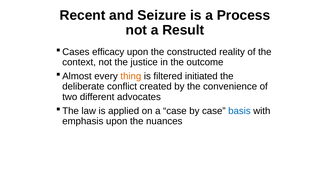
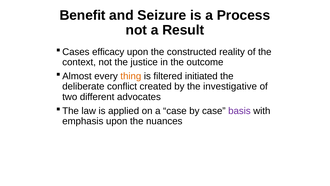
Recent: Recent -> Benefit (83, 15)
convenience: convenience -> investigative (230, 86)
basis colour: blue -> purple (239, 111)
